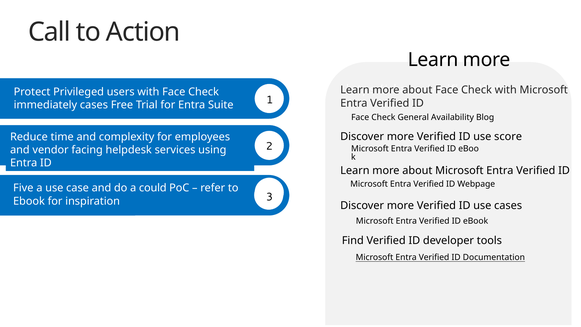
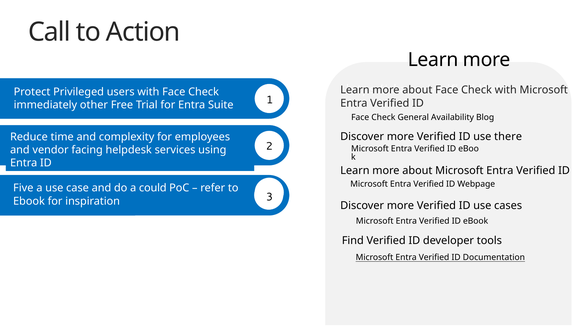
immediately cases: cases -> other (94, 105)
score: score -> there (508, 137)
